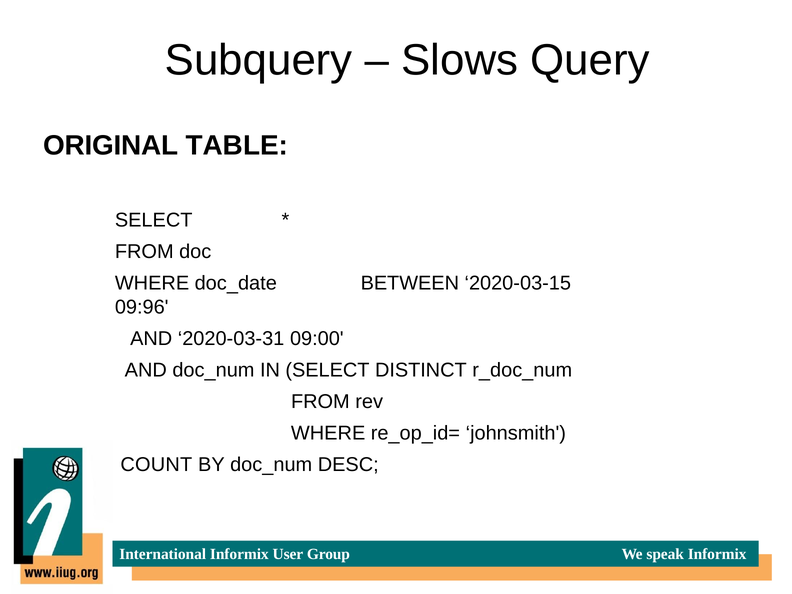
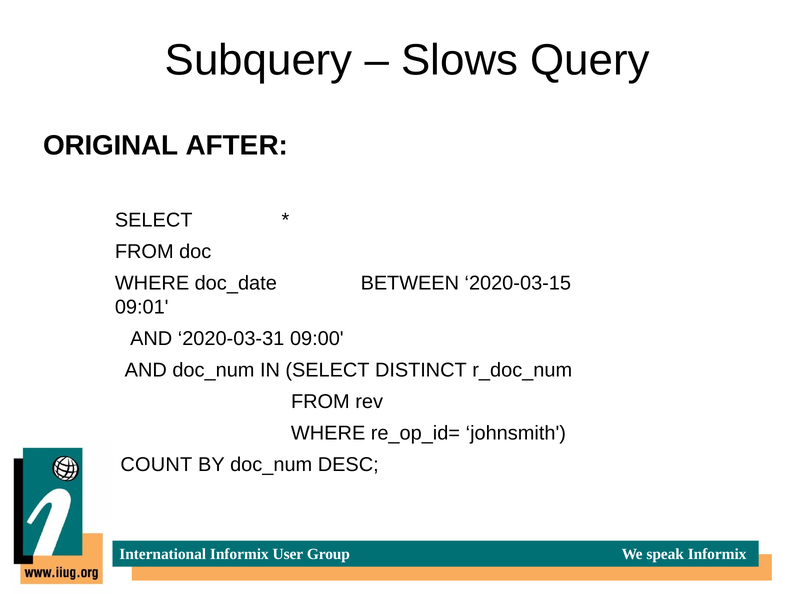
TABLE: TABLE -> AFTER (237, 145)
09:96: 09:96 -> 09:01 (142, 307)
